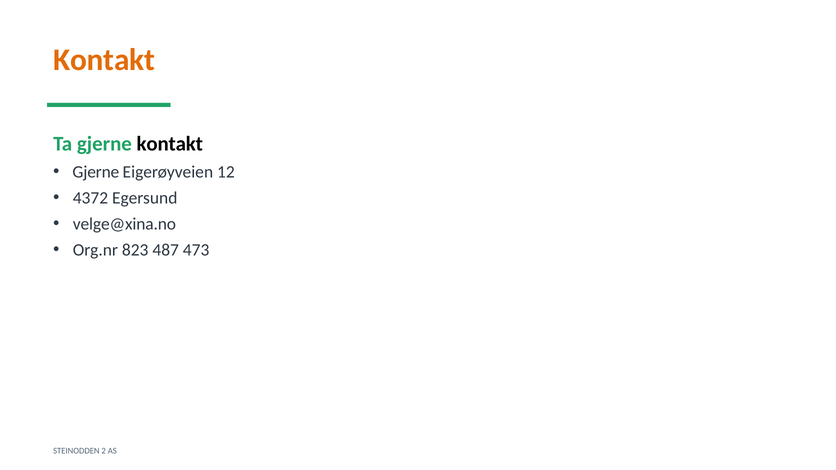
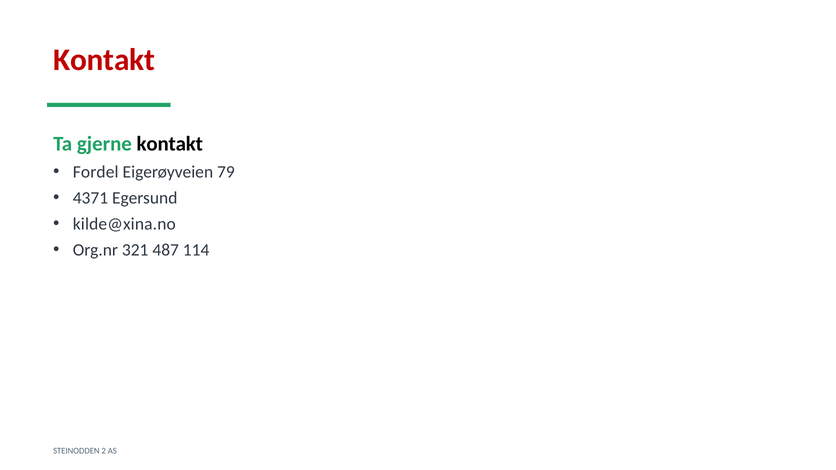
Kontakt colour: orange -> red (104, 60)
Gjerne: Gjerne -> Fordel (96, 172)
12: 12 -> 79 (226, 172)
4372: 4372 -> 4371 (90, 198)
velge@xina.no: velge@xina.no -> kilde@xina.no (124, 224)
823: 823 -> 321 (135, 250)
473: 473 -> 114 (196, 250)
